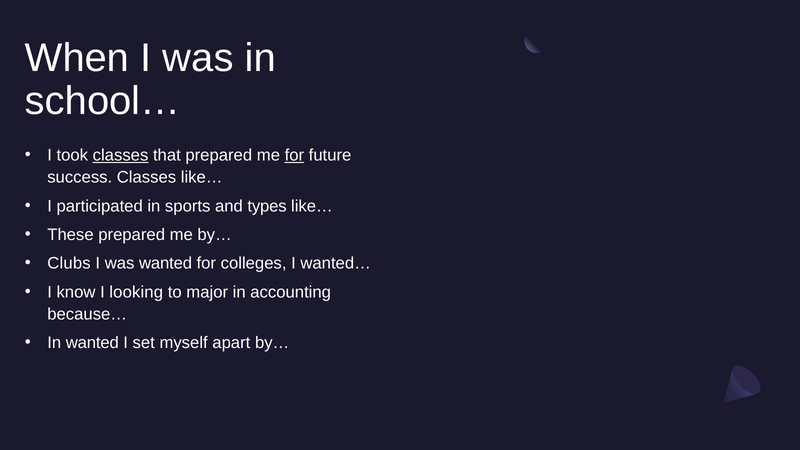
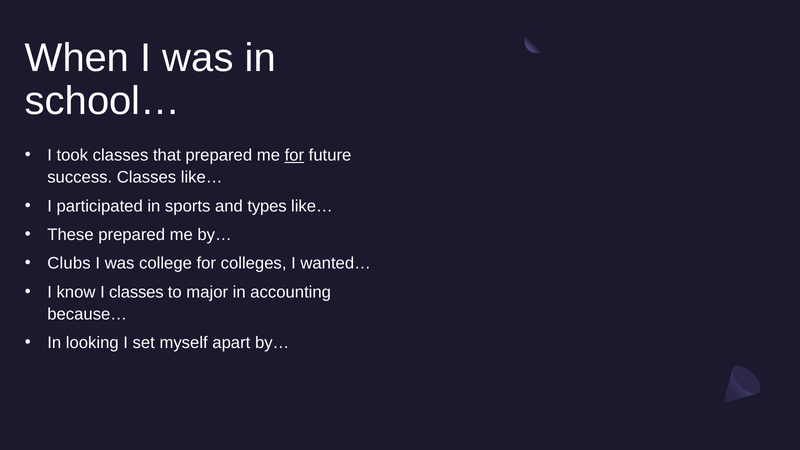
classes underline: present -> none (121, 155)
was wanted: wanted -> college (166, 263)
I looking: looking -> classes (136, 292)
In wanted: wanted -> looking (92, 343)
